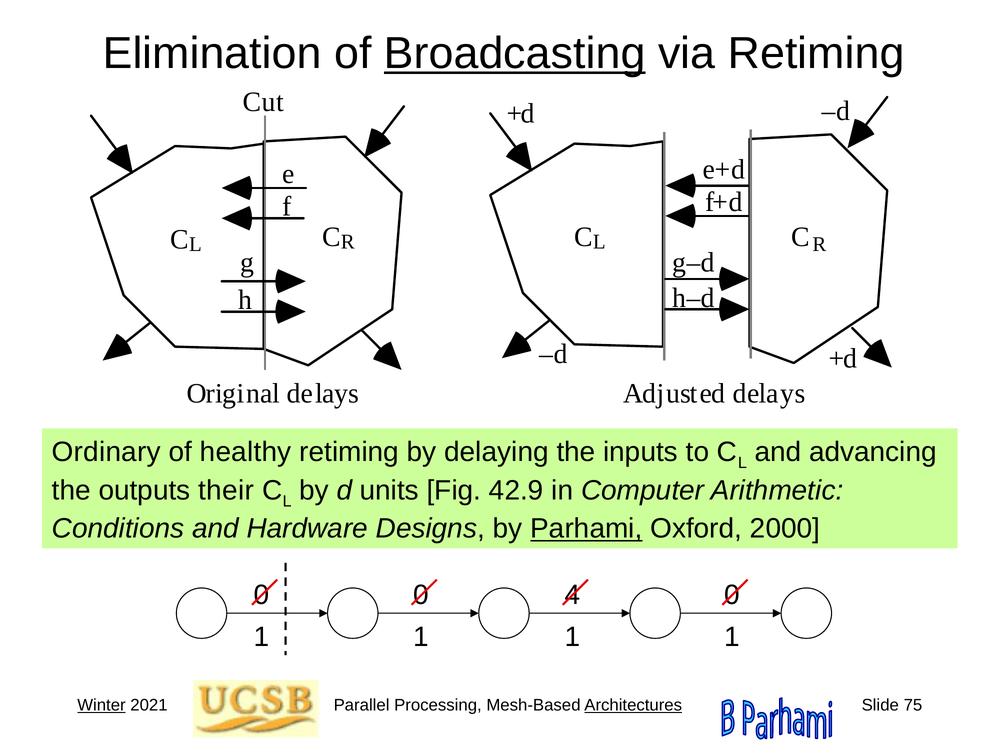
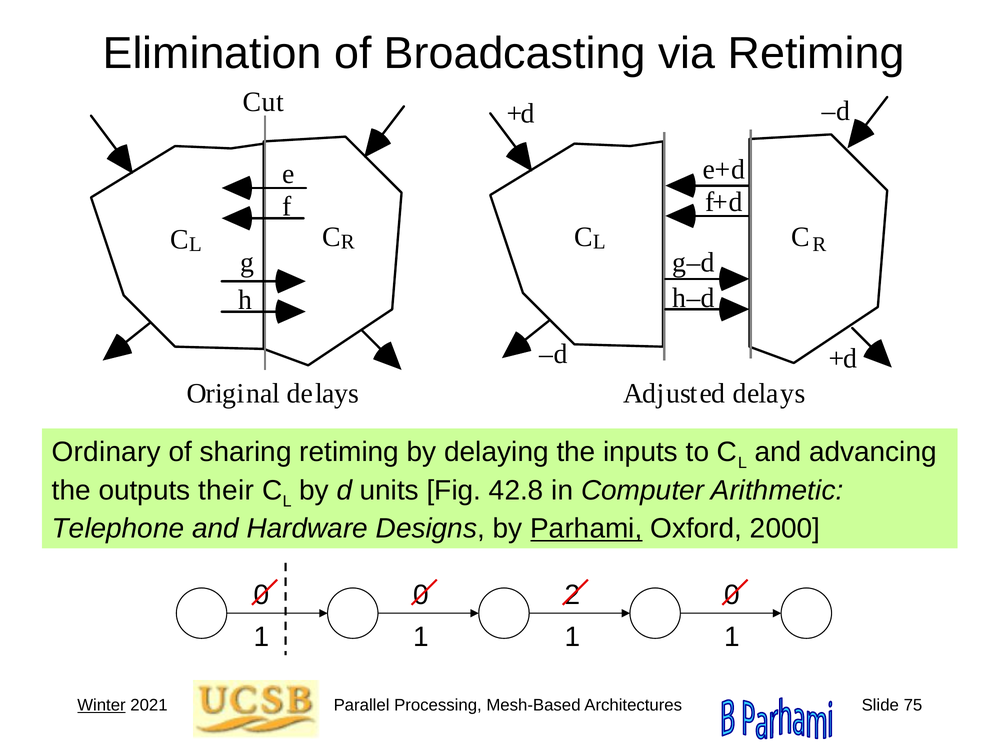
Broadcasting underline: present -> none (515, 53)
healthy: healthy -> sharing (246, 452)
42.9: 42.9 -> 42.8 (516, 490)
Conditions: Conditions -> Telephone (118, 529)
4: 4 -> 2 (572, 595)
Architectures underline: present -> none (633, 705)
